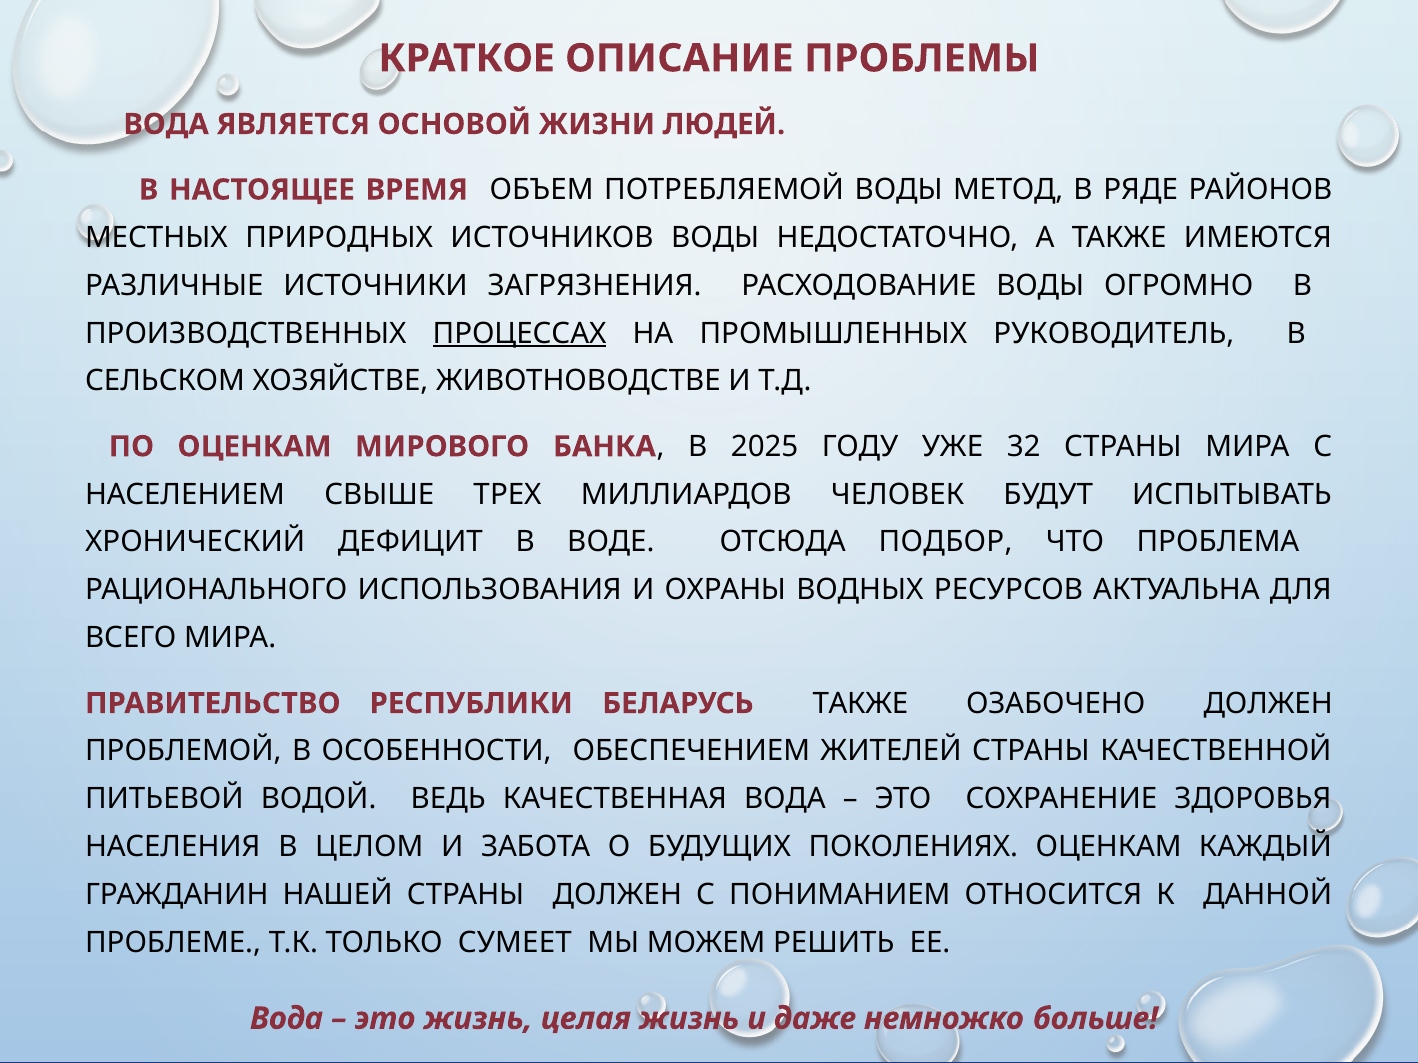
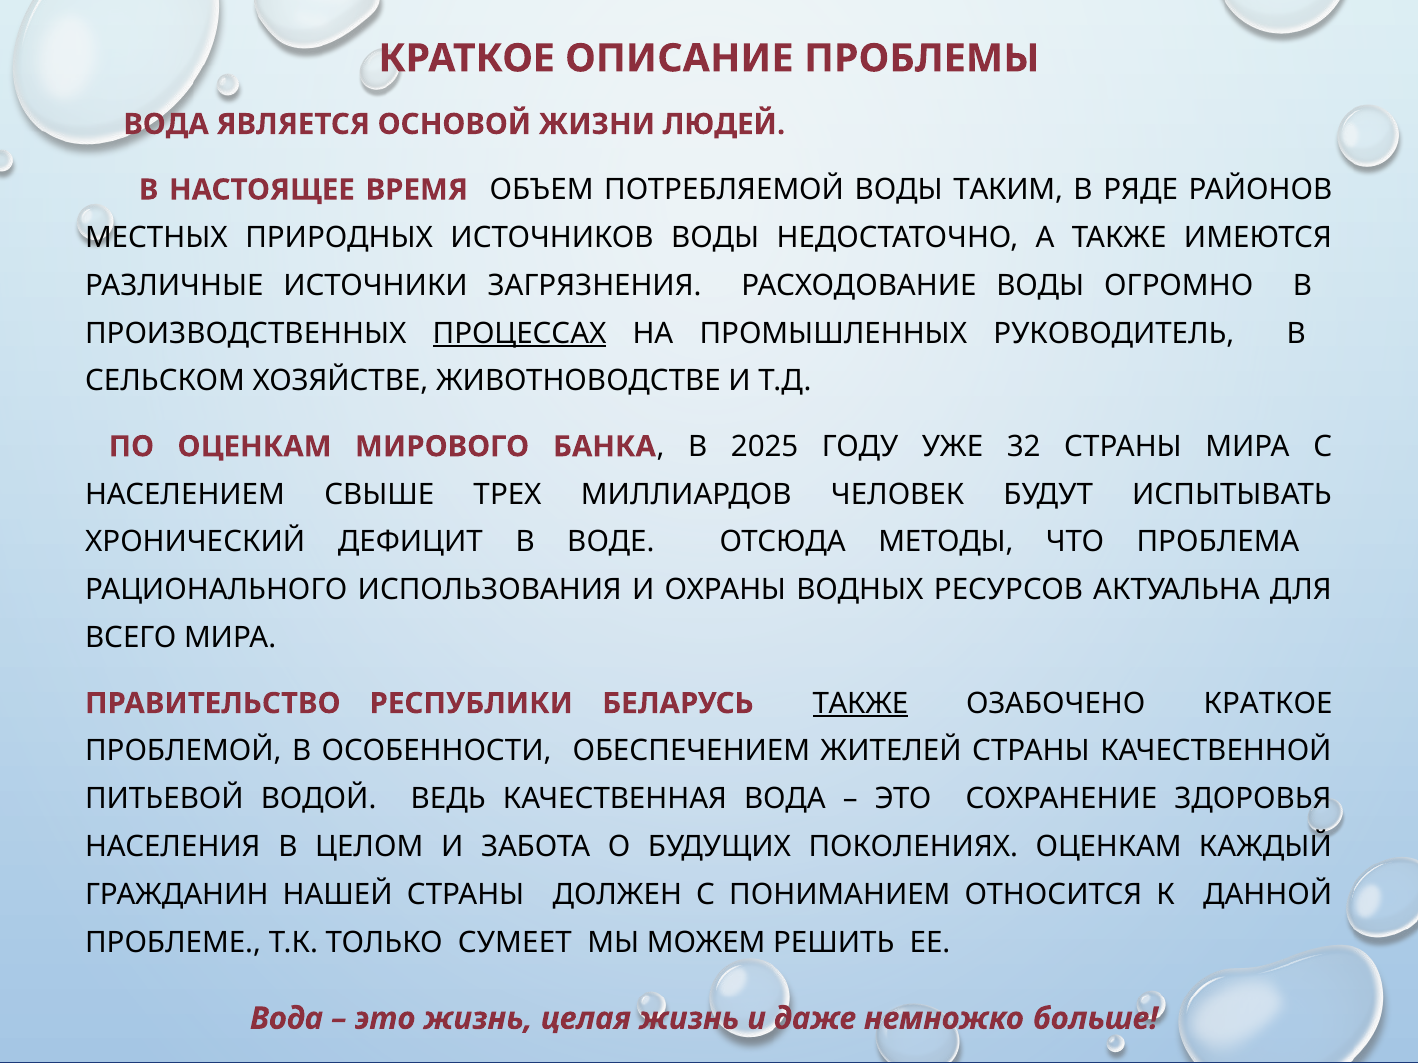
МЕТОД: МЕТОД -> ТАКИМ (1008, 190)
ПОДБОР: ПОДБОР -> МЕТОДЫ (946, 542)
ТАКЖЕ underline: none -> present (860, 704)
ОЗАБОЧЕНО ДОЛЖЕН: ДОЛЖЕН -> КРАТКОЕ (1268, 704)
